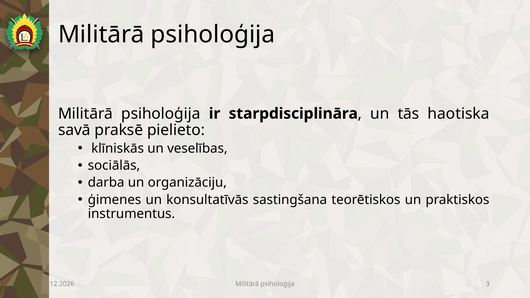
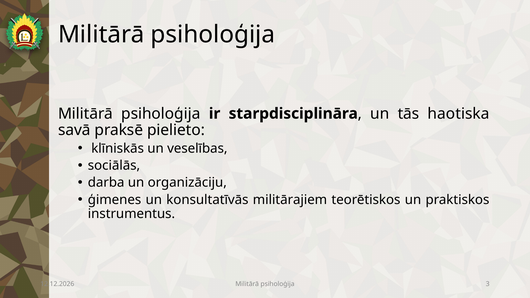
sastingšana: sastingšana -> militārajiem (290, 200)
